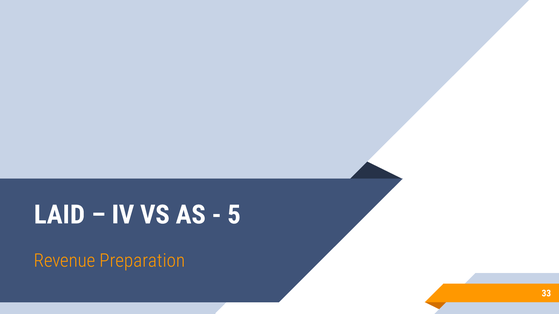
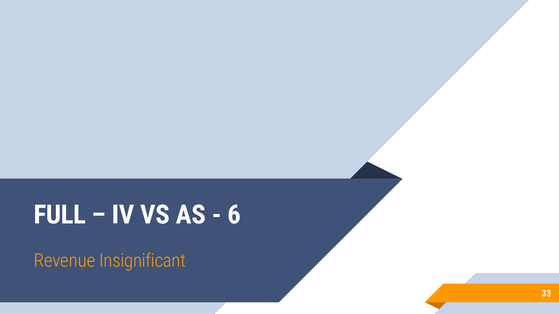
LAID: LAID -> FULL (60, 215)
5: 5 -> 6 (234, 215)
Preparation: Preparation -> Insignificant (142, 261)
